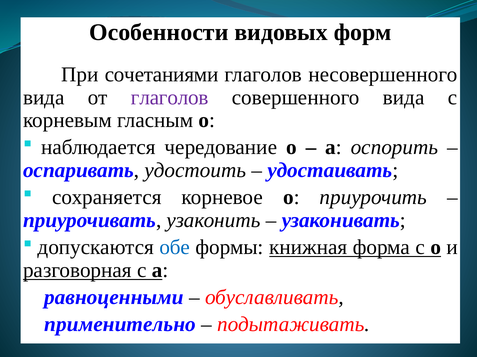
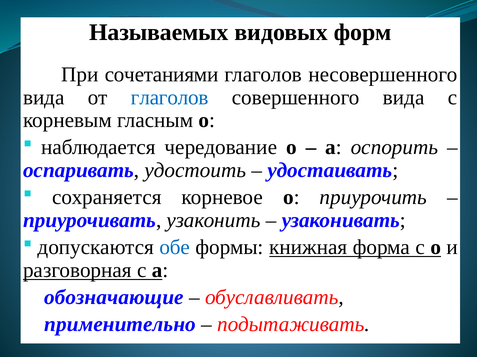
Особенности: Особенности -> Называемых (159, 33)
глаголов colour: purple -> blue (170, 98)
равноценными: равноценными -> обозначающие (114, 298)
